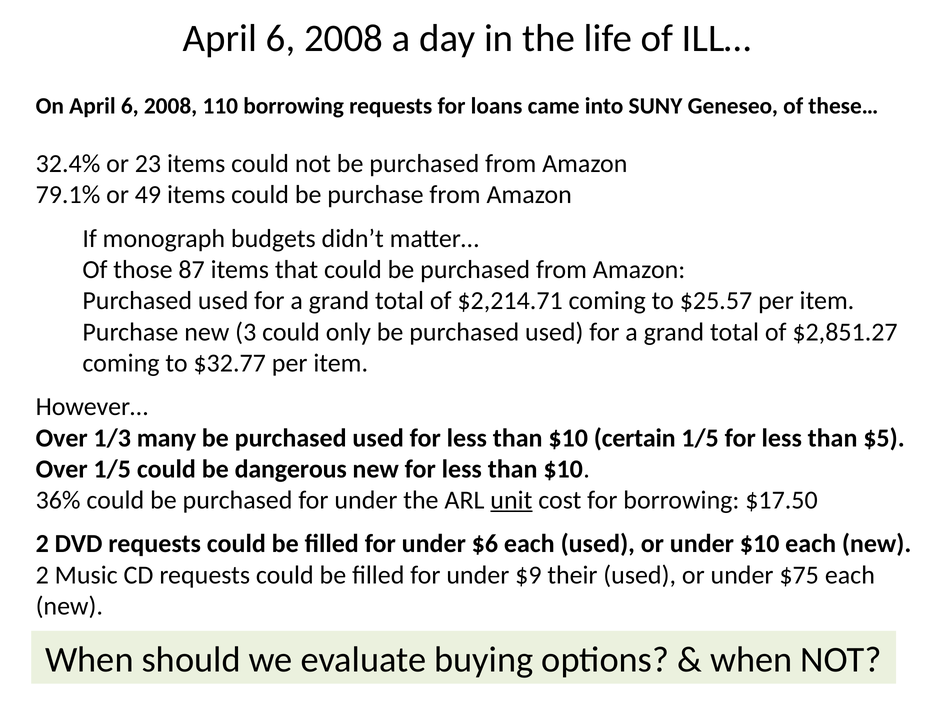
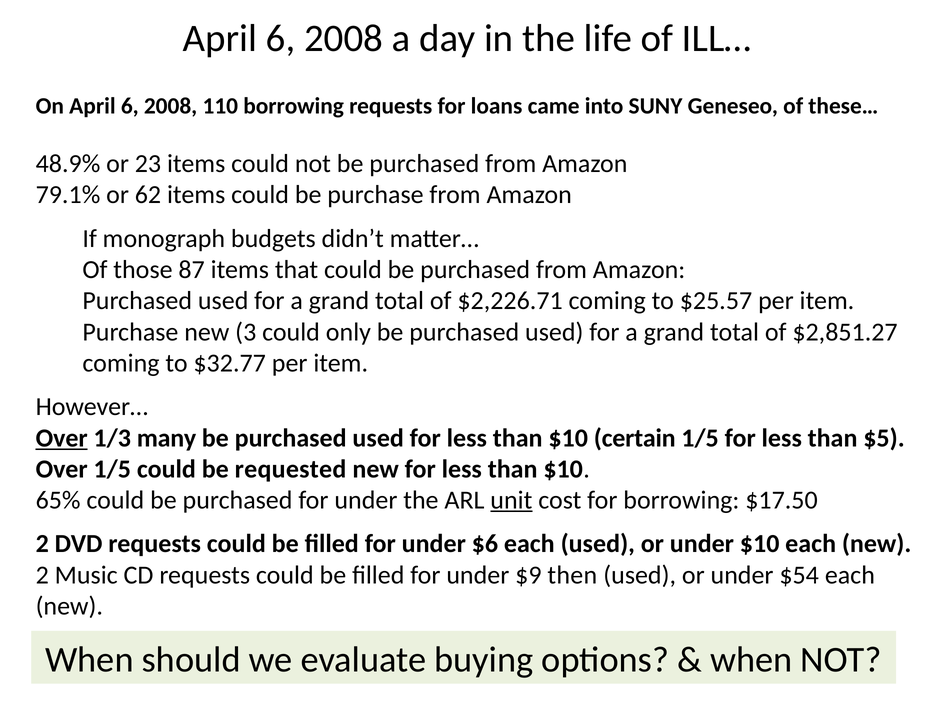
32.4%: 32.4% -> 48.9% (68, 164)
49: 49 -> 62 (148, 195)
$2,214.71: $2,214.71 -> $2,226.71 (510, 301)
Over underline: none -> present (62, 438)
dangerous: dangerous -> requested (291, 469)
36%: 36% -> 65% (58, 500)
their: their -> then (572, 575)
$75: $75 -> $54 (799, 575)
